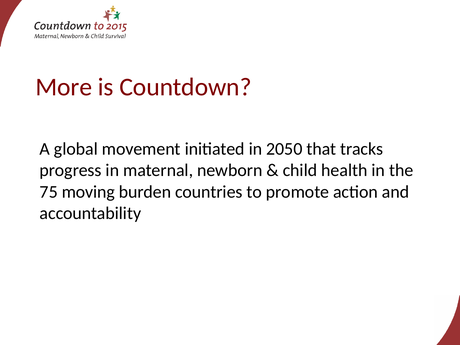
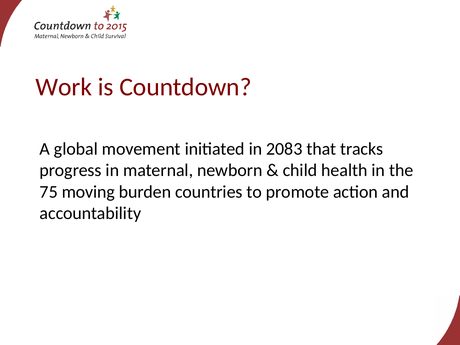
More: More -> Work (64, 87)
2050: 2050 -> 2083 (284, 149)
